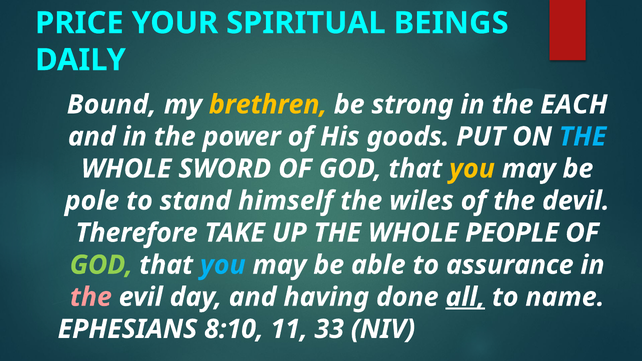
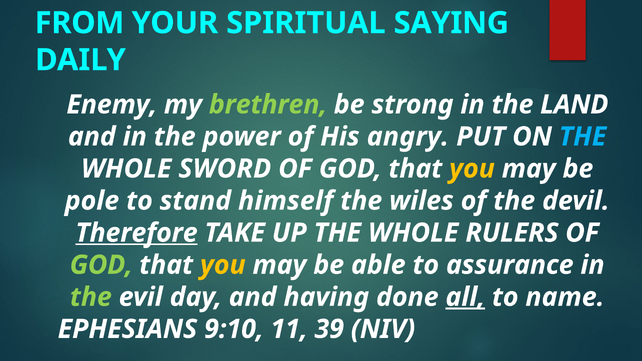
PRICE: PRICE -> FROM (80, 23)
BEINGS: BEINGS -> SAYING (451, 23)
Bound: Bound -> Enemy (112, 105)
brethren colour: yellow -> light green (268, 105)
EACH: EACH -> LAND (574, 105)
goods: goods -> angry (408, 137)
Therefore underline: none -> present (137, 233)
PEOPLE: PEOPLE -> RULERS (512, 233)
you colour: light blue -> yellow (223, 265)
the colour: pink -> light green (91, 297)
8:10: 8:10 -> 9:10 (234, 329)
33: 33 -> 39 (329, 329)
